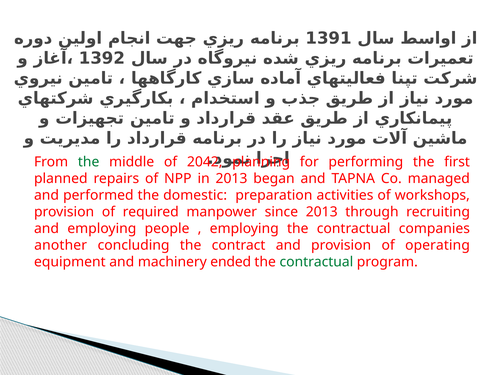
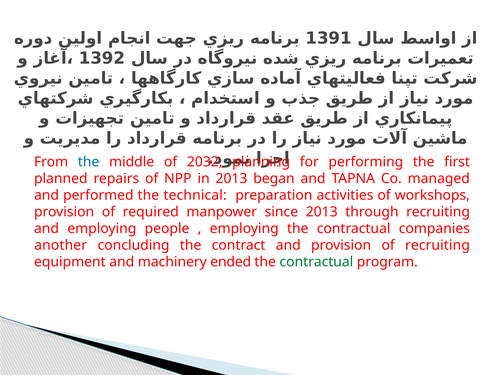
the colour: green -> blue (89, 162)
2042: 2042 -> 2032 (205, 162)
domestic: domestic -> technical (195, 195)
of operating: operating -> recruiting (437, 245)
